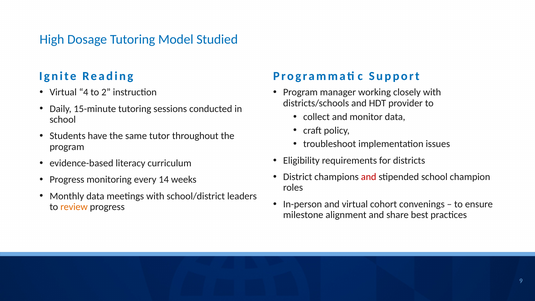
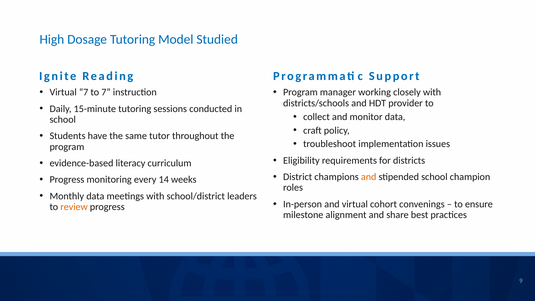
Virtual 4: 4 -> 7 (84, 92)
to 2: 2 -> 7 (106, 92)
and colour: red -> orange (369, 177)
